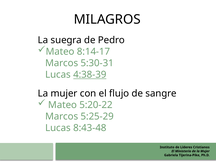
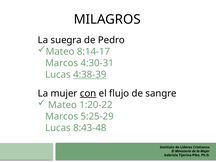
5:30-31: 5:30-31 -> 4:30-31 (97, 63)
con underline: none -> present (88, 93)
5:20-22: 5:20-22 -> 1:20-22 (96, 105)
